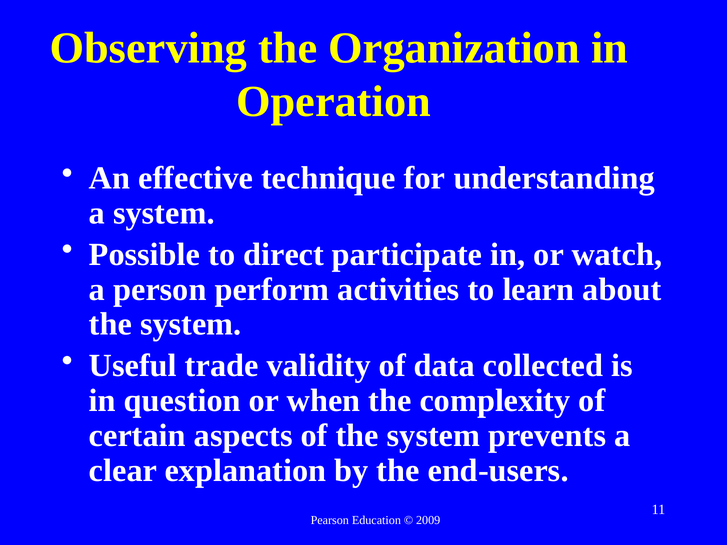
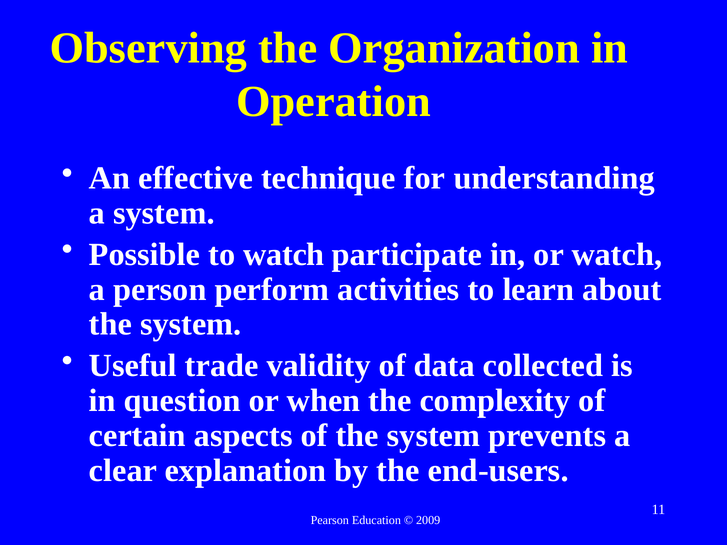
to direct: direct -> watch (284, 255)
